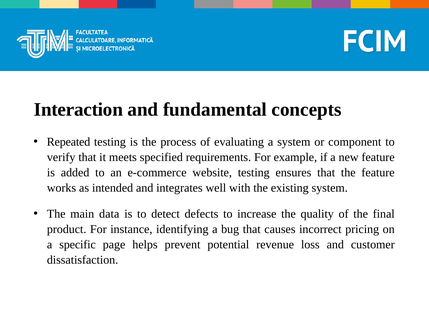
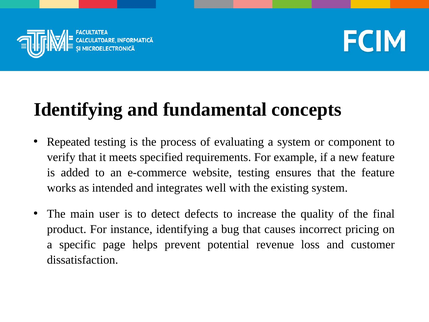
Interaction: Interaction -> Identifying (78, 109)
data: data -> user (109, 214)
